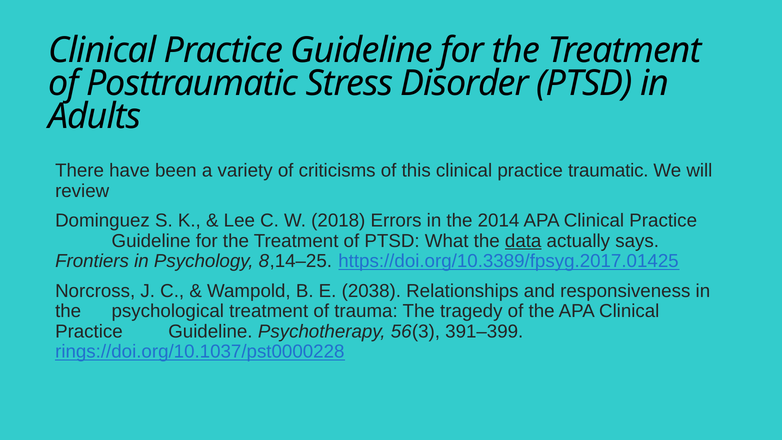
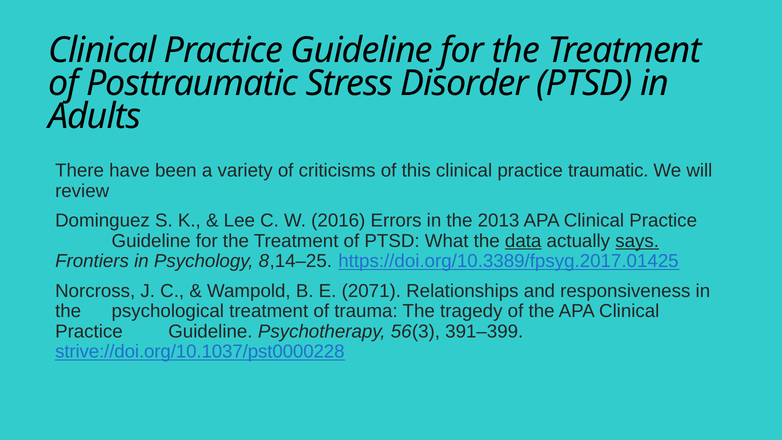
2018: 2018 -> 2016 (338, 221)
2014: 2014 -> 2013 (499, 221)
says underline: none -> present (637, 241)
2038: 2038 -> 2071 (371, 291)
rings://doi.org/10.1037/pst0000228: rings://doi.org/10.1037/pst0000228 -> strive://doi.org/10.1037/pst0000228 (200, 352)
